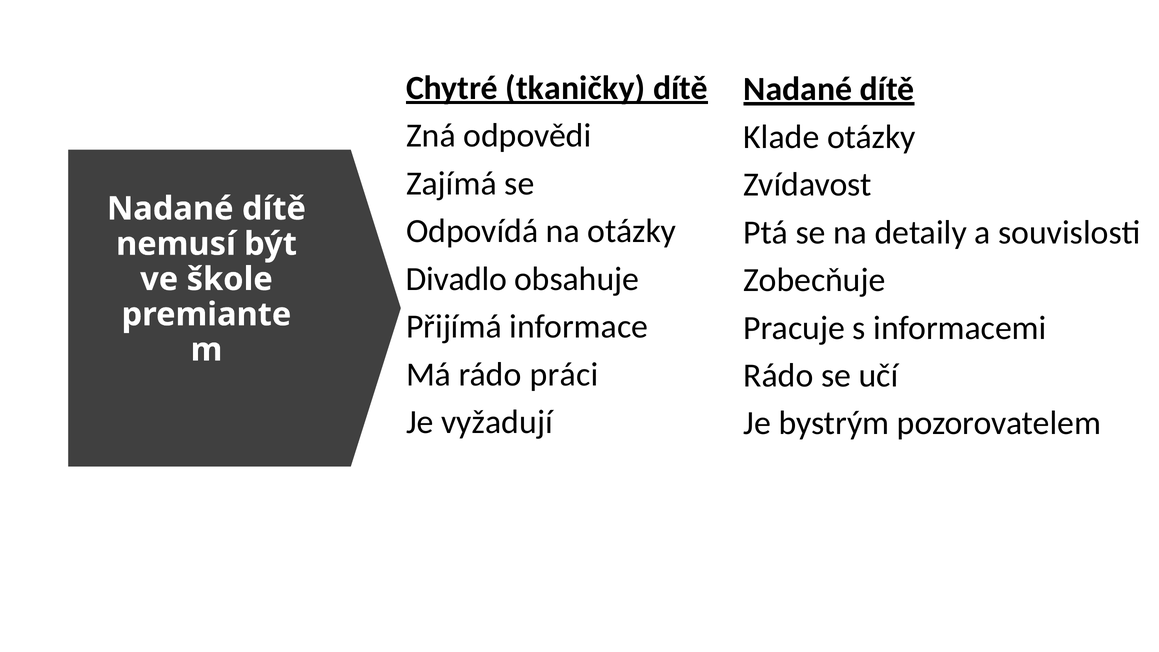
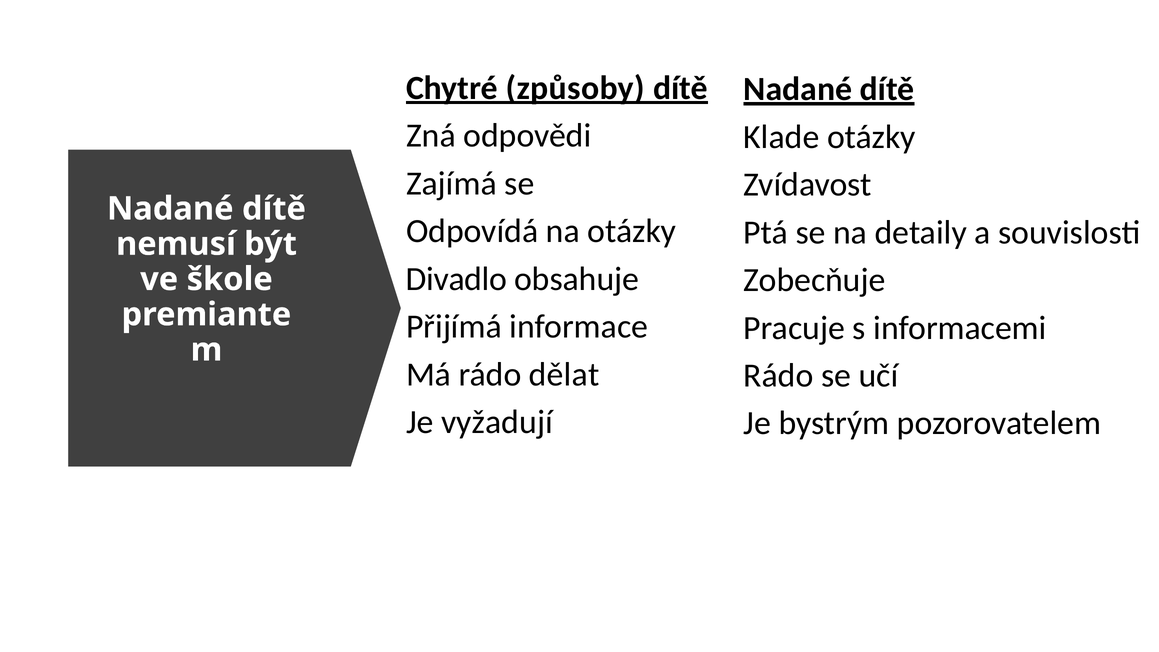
tkaničky: tkaničky -> způsoby (575, 88)
práci: práci -> dělat (564, 374)
